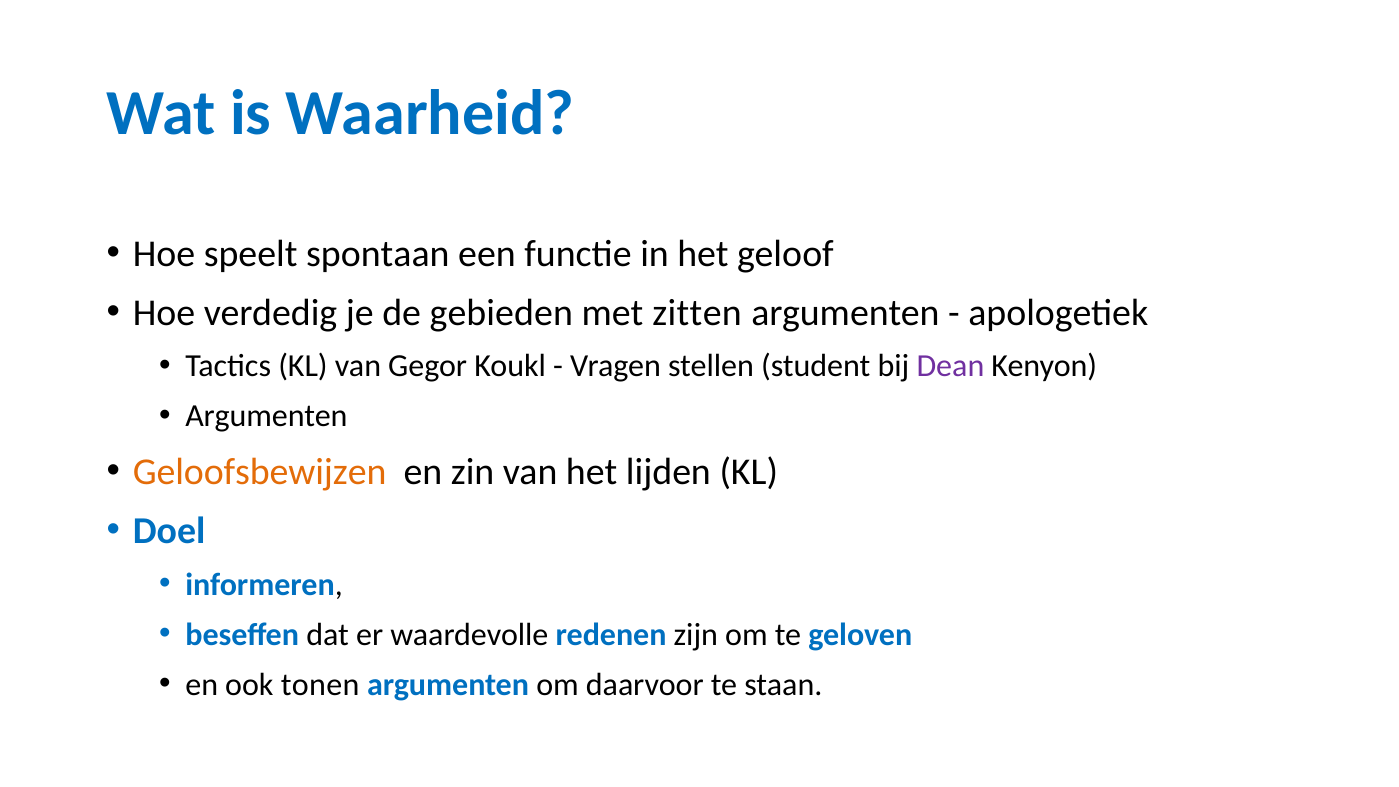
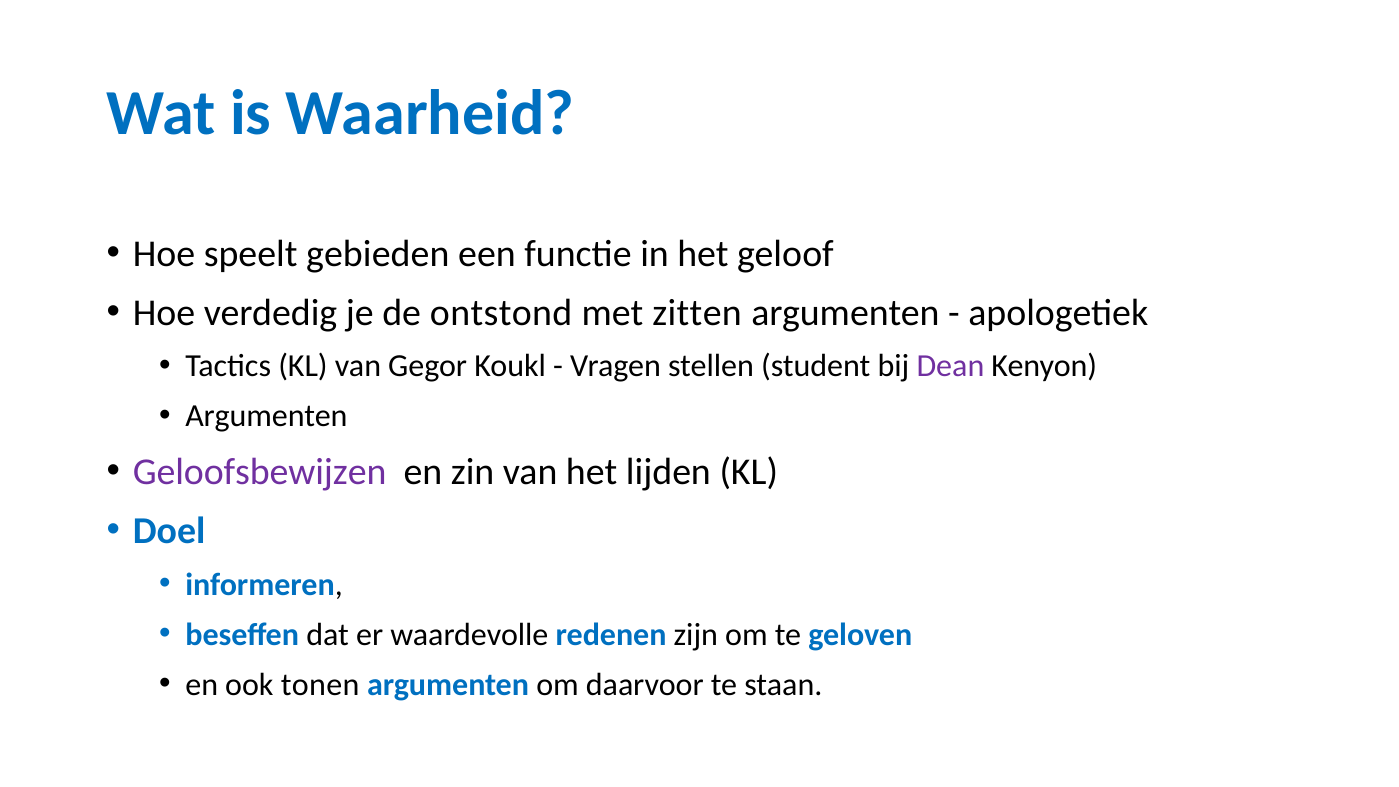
spontaan: spontaan -> gebieden (378, 254)
gebieden: gebieden -> ontstond (501, 313)
Geloofsbewijzen colour: orange -> purple (260, 472)
